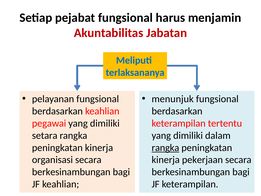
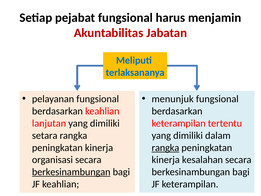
pegawai: pegawai -> lanjutan (49, 123)
pekerjaan: pekerjaan -> kesalahan (202, 160)
berkesinambungan underline: none -> present (71, 172)
